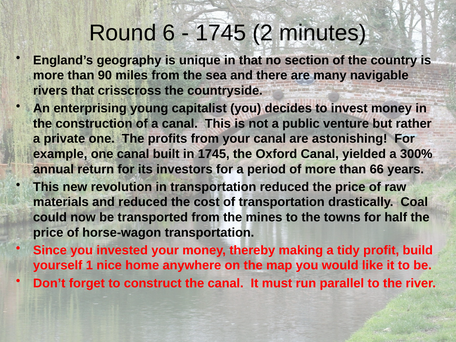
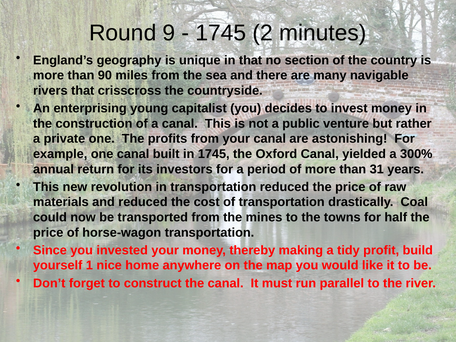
6: 6 -> 9 (169, 33)
66: 66 -> 31 (377, 169)
